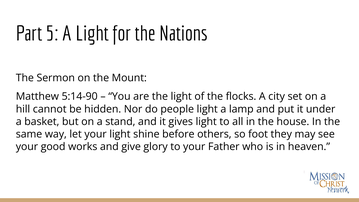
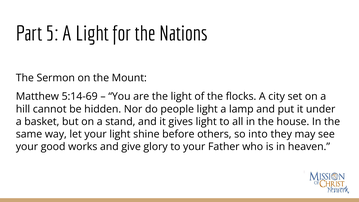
5:14-90: 5:14-90 -> 5:14-69 (80, 96)
foot: foot -> into (258, 134)
